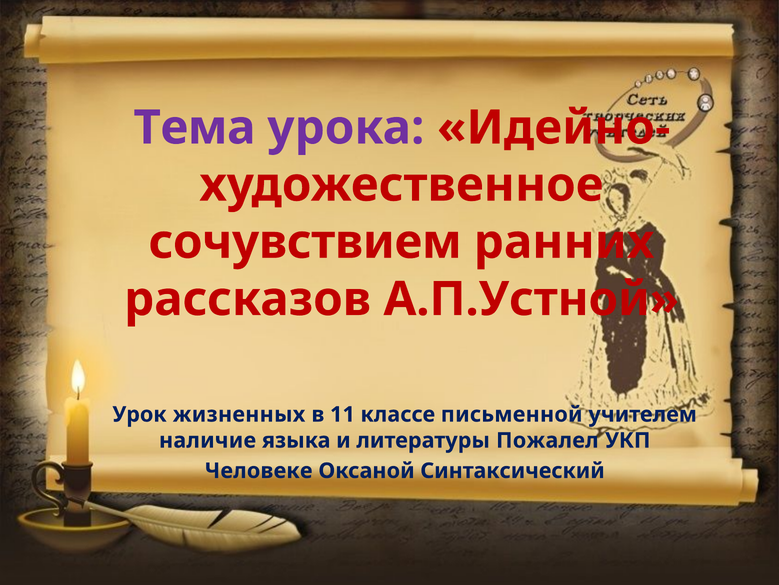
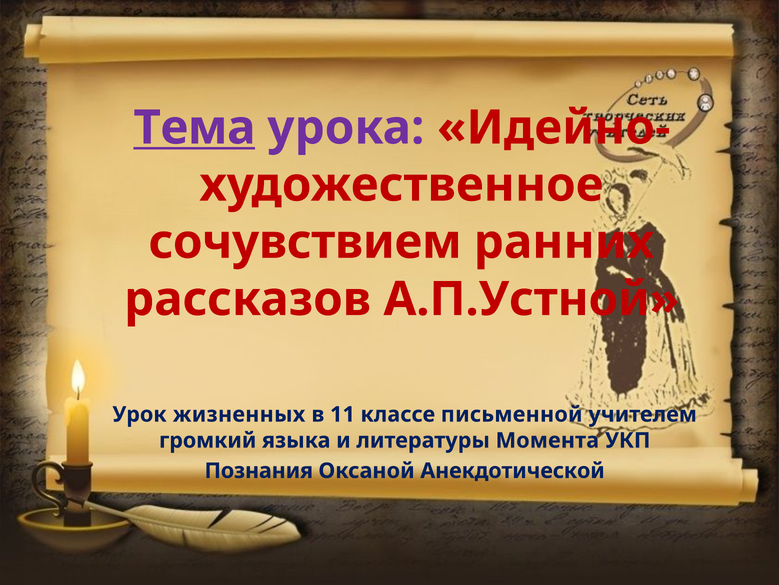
Тема underline: none -> present (194, 128)
наличие: наличие -> громкий (208, 440)
Пожалел: Пожалел -> Момента (547, 440)
Человеке: Человеке -> Познания (259, 470)
Синтаксический: Синтаксический -> Анекдотической (513, 470)
